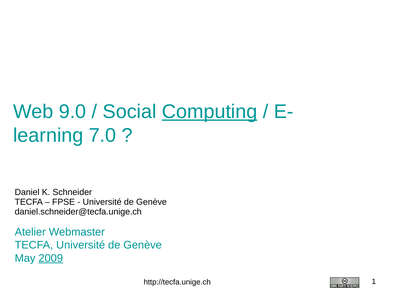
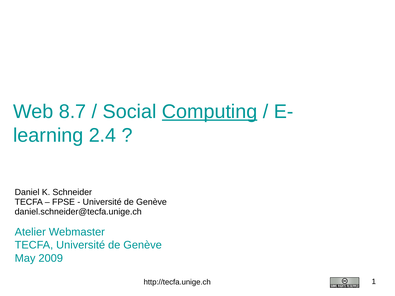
9.0: 9.0 -> 8.7 (73, 112)
7.0: 7.0 -> 2.4 (102, 135)
2009 underline: present -> none (51, 258)
